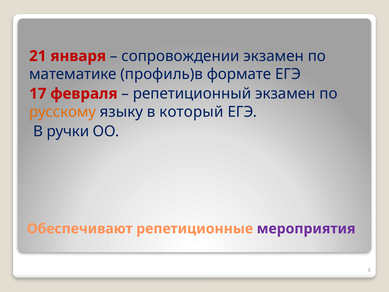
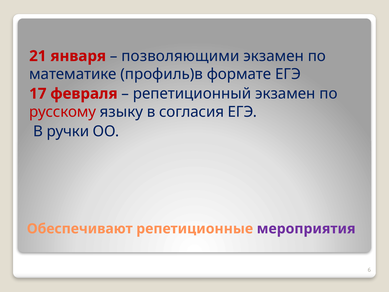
сопровождении: сопровождении -> позволяющими (180, 56)
русскому colour: orange -> red (63, 112)
который: который -> согласия (192, 112)
